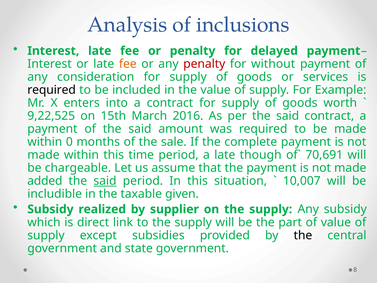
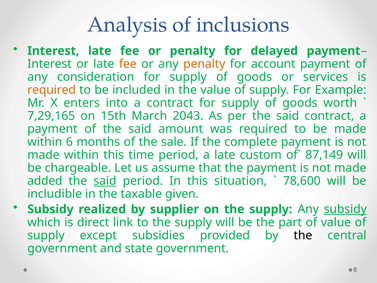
penalty colour: red -> orange (204, 64)
without: without -> account (273, 64)
required colour: black -> orange (52, 90)
9,22,525: 9,22,525 -> 7,29,165 (51, 116)
2016: 2016 -> 2043 (188, 116)
0: 0 -> 6 (69, 142)
though: though -> custom (261, 155)
70,691: 70,691 -> 87,149 (324, 155)
10,007: 10,007 -> 78,600 (302, 181)
subsidy underline: none -> present (345, 209)
